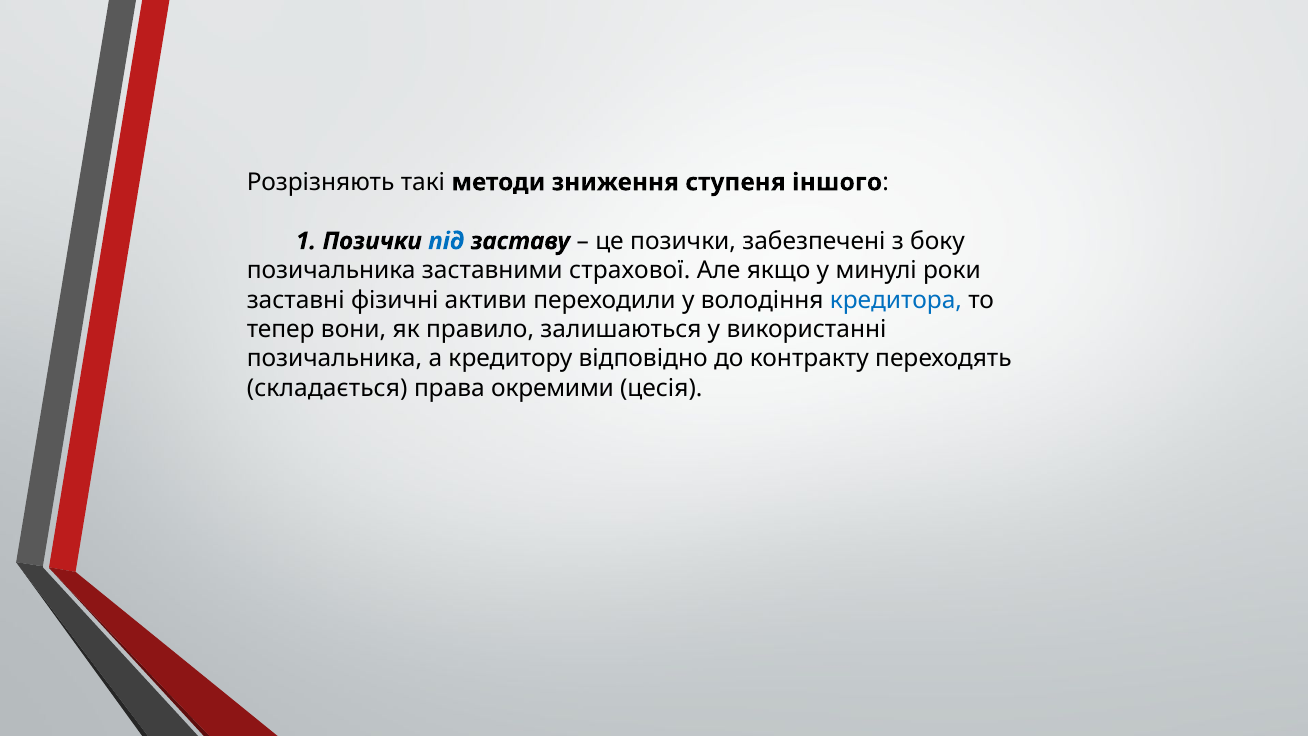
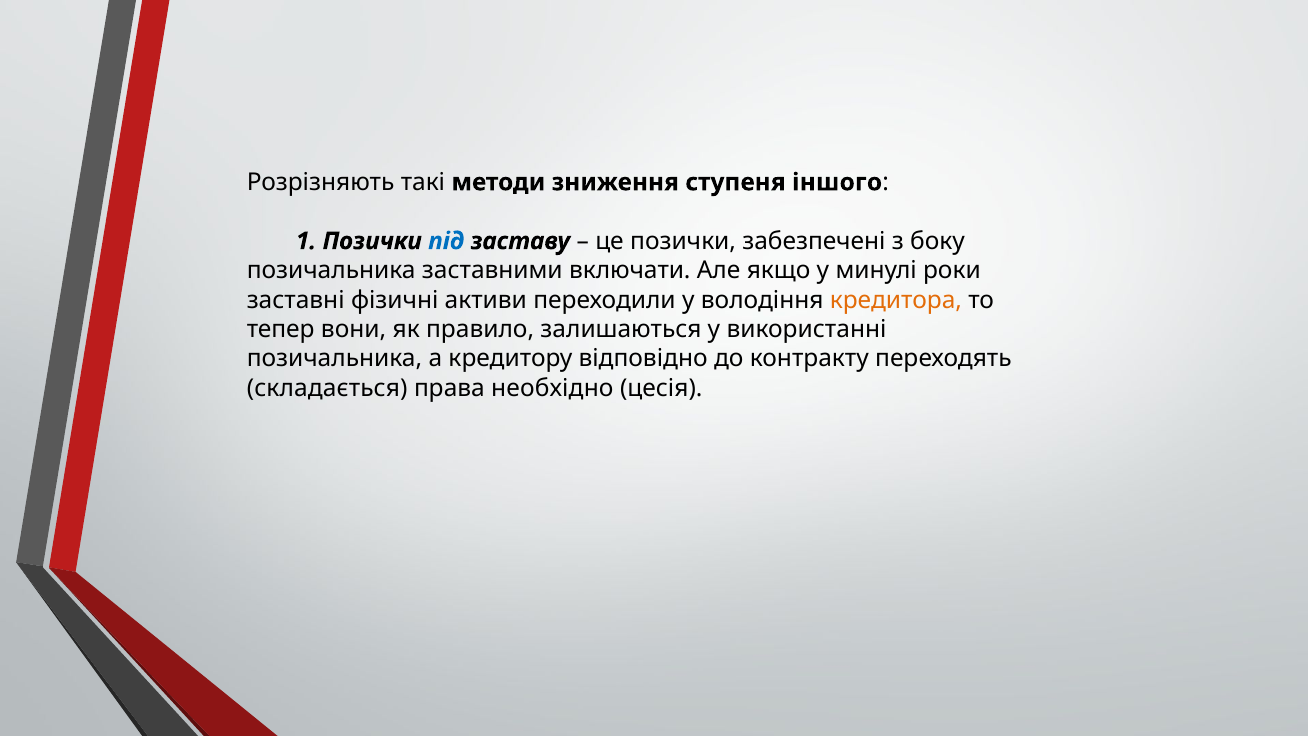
страхової: страхової -> включати (630, 270)
кредитора colour: blue -> orange (896, 300)
окремими: окремими -> необхідно (552, 388)
